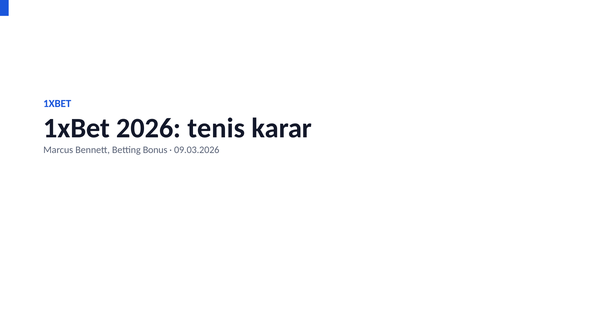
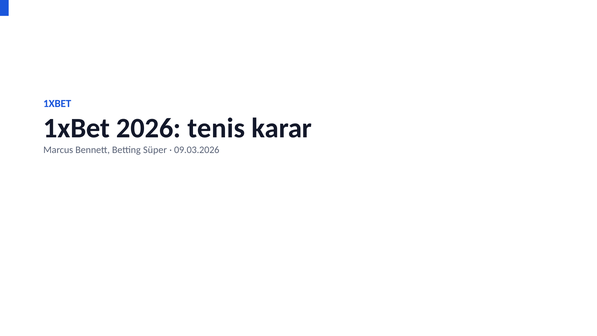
Bonus: Bonus -> Süper (155, 150)
